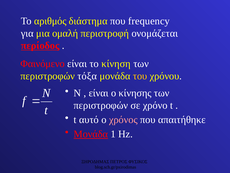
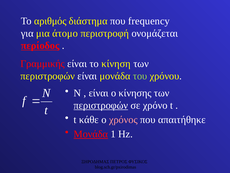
ομαλή: ομαλή -> άτομο (65, 33)
Φαινόμενο: Φαινόμενο -> Γραμμικής (43, 64)
περιστροφών τόξα: τόξα -> είναι (87, 76)
του colour: yellow -> light green (140, 76)
περιστροφών underline: none -> present (101, 105)
αυτό: αυτό -> κάθε (89, 119)
